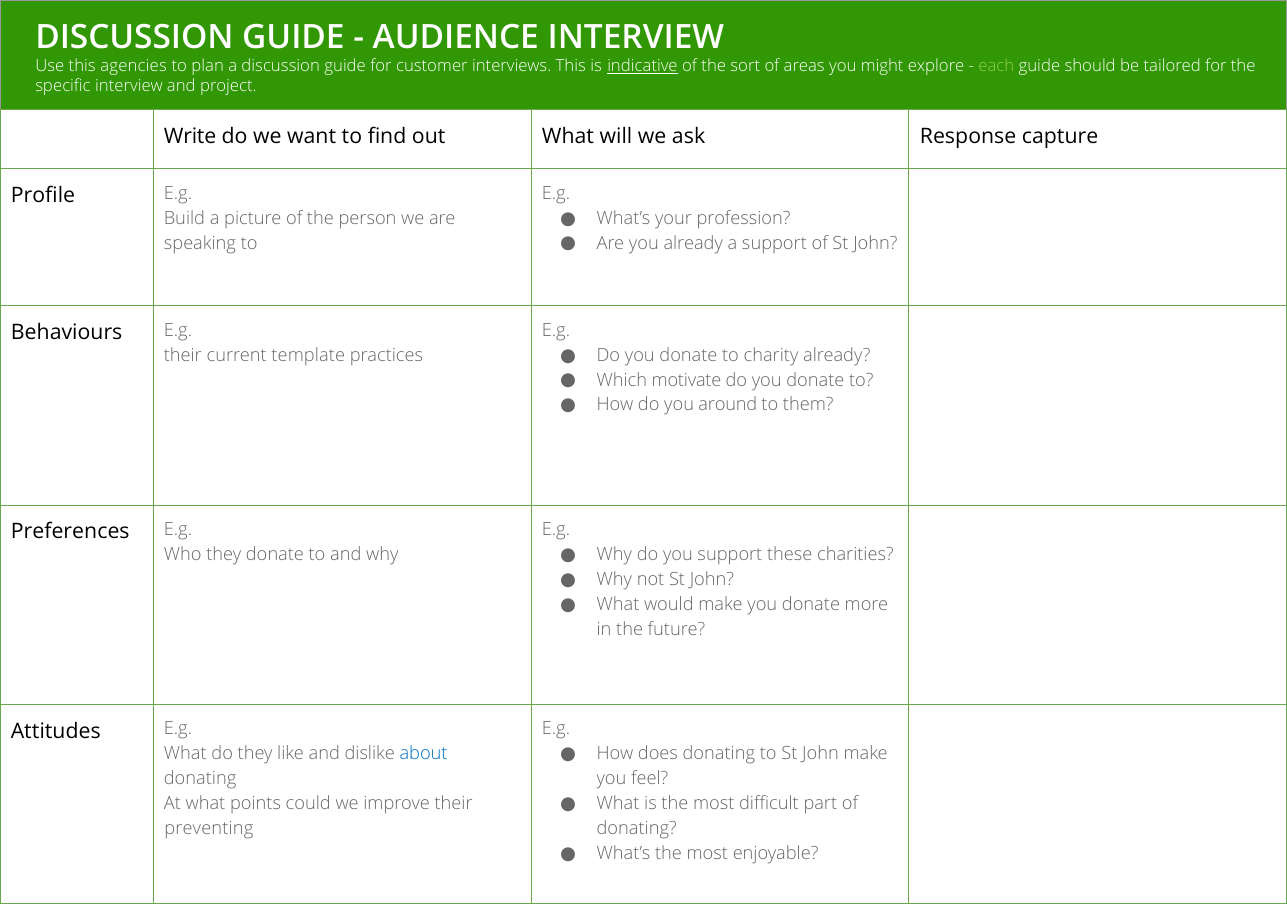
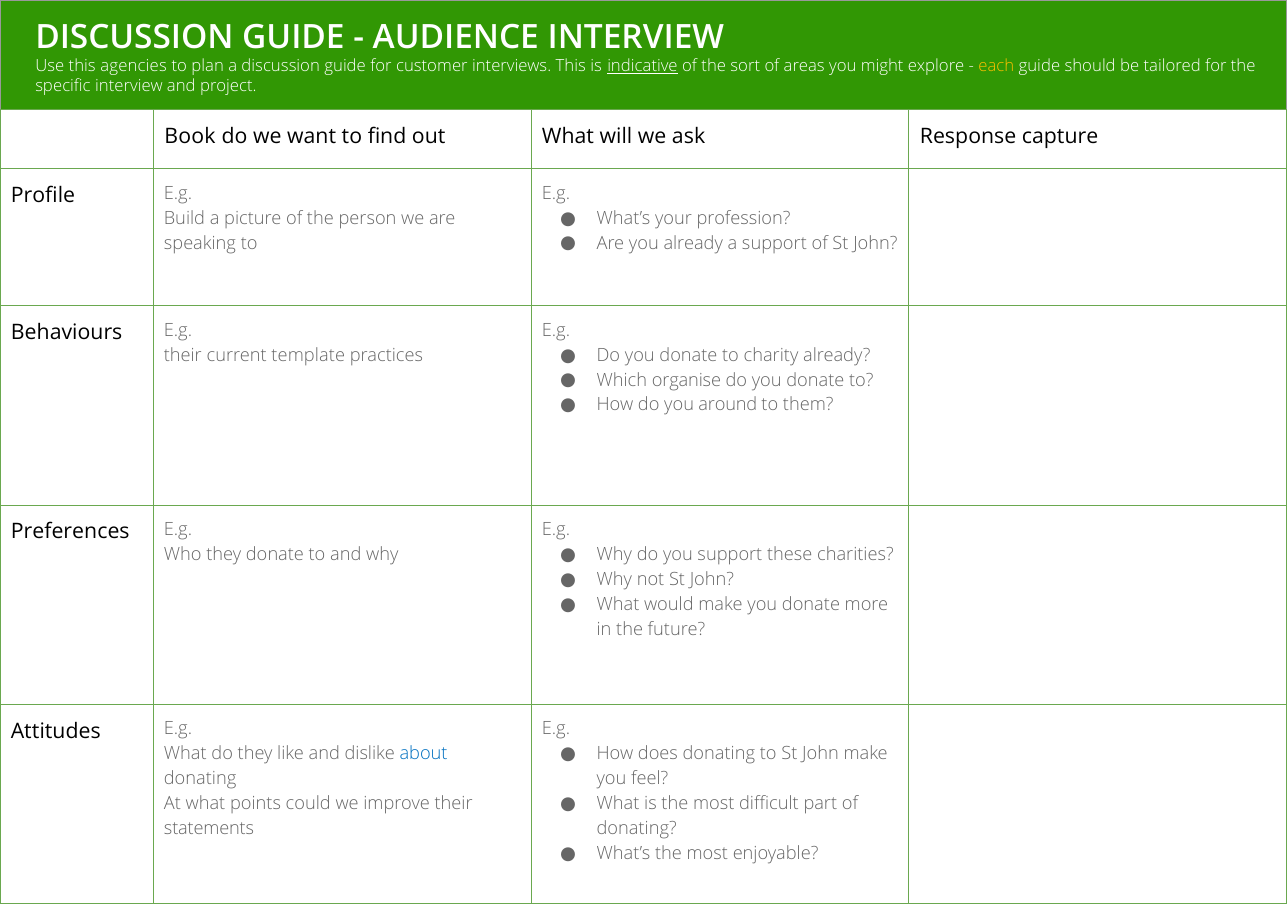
each colour: light green -> yellow (996, 66)
Write: Write -> Book (190, 136)
motivate: motivate -> organise (686, 380)
preventing: preventing -> statements (209, 828)
